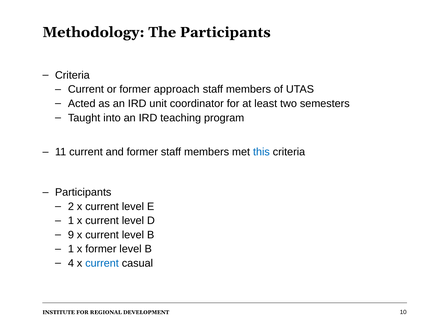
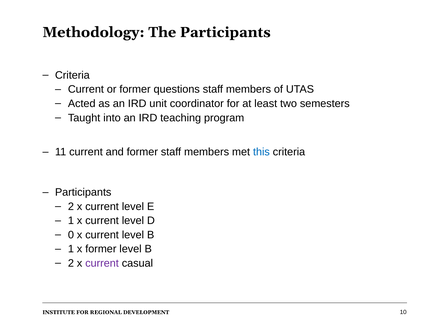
approach: approach -> questions (177, 89)
9: 9 -> 0 (71, 235)
4: 4 -> 2 (71, 263)
current colour: blue -> purple (102, 263)
